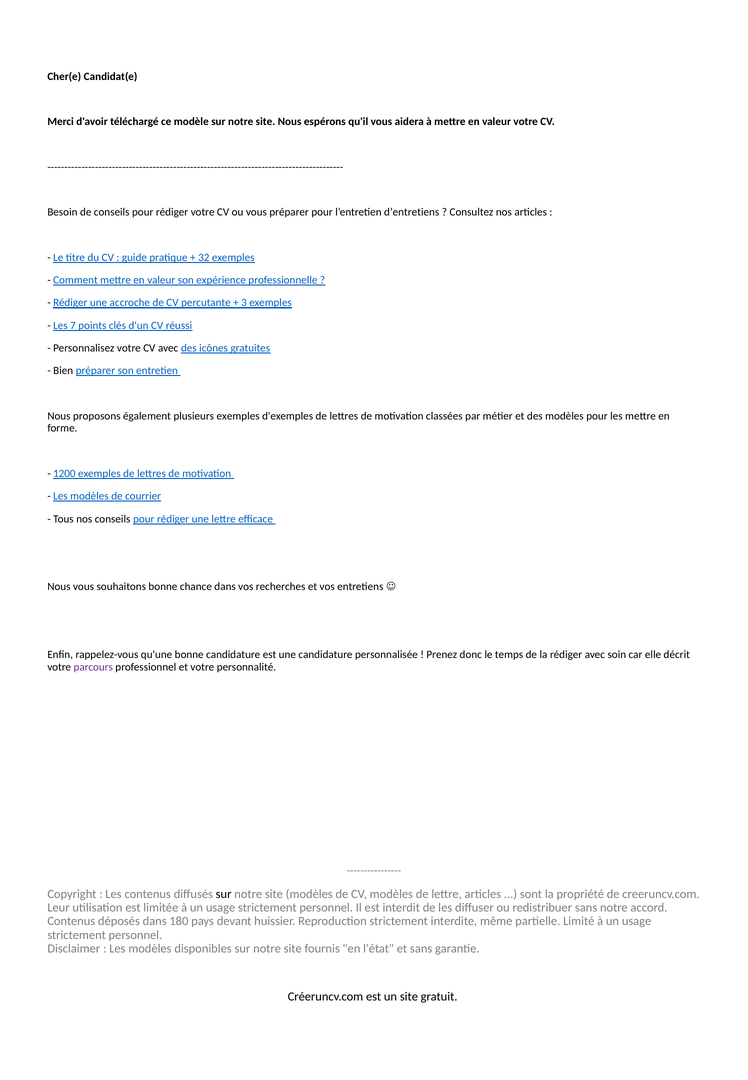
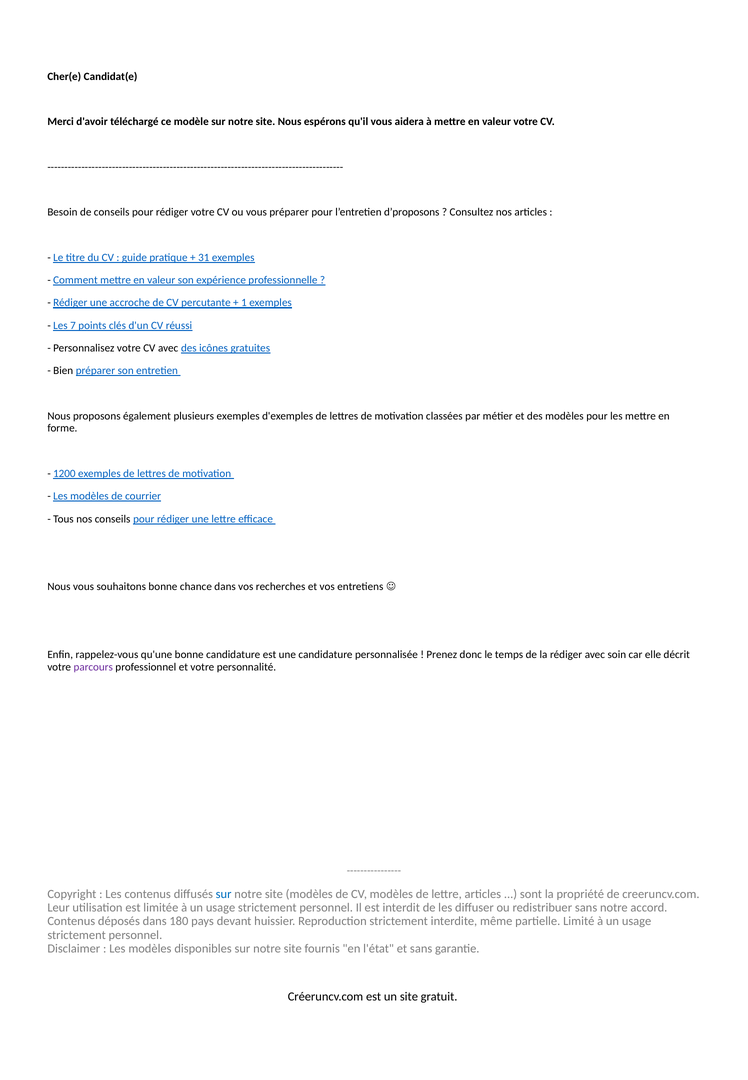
d’entretiens: d’entretiens -> d’proposons (412, 212)
32: 32 -> 31 (204, 258)
3: 3 -> 1 (244, 303)
sur colour: black -> blue (224, 895)
